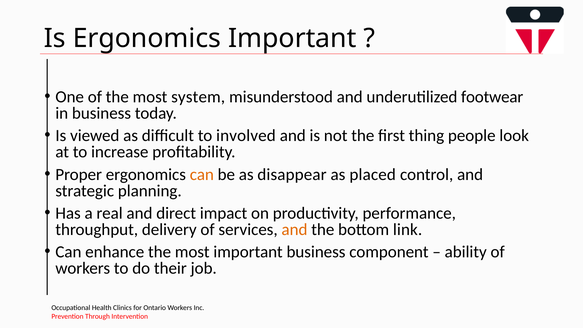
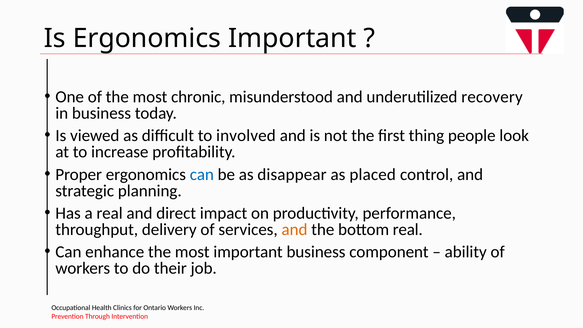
system: system -> chronic (198, 97)
footwear: footwear -> recovery (492, 97)
can colour: orange -> blue (202, 174)
bottom link: link -> real (408, 230)
